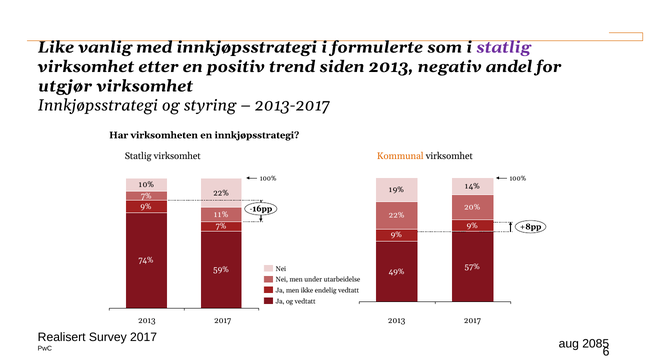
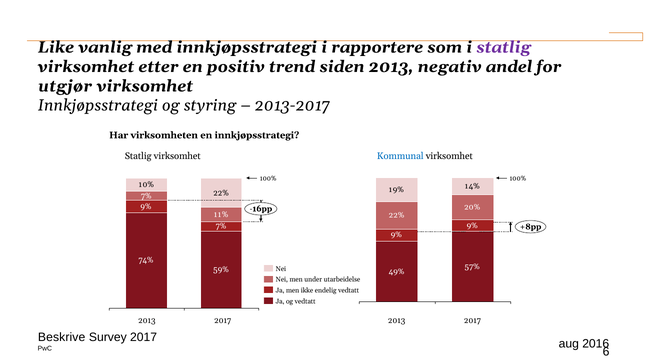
formulerte: formulerte -> rapportere (377, 47)
Kommunal colour: orange -> blue (400, 156)
Realisert: Realisert -> Beskrive (62, 337)
2085: 2085 -> 2016 (596, 344)
